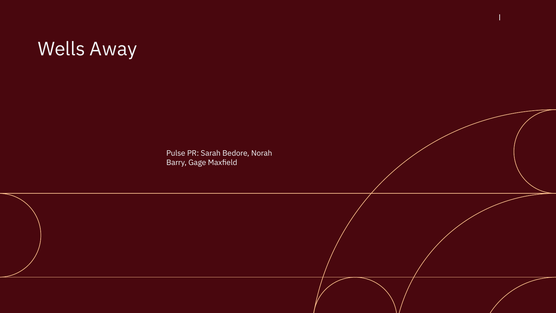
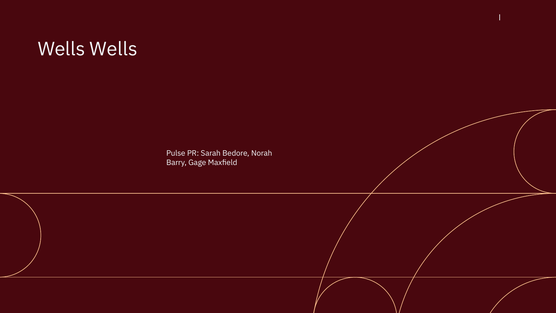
Wells Away: Away -> Wells (114, 49)
